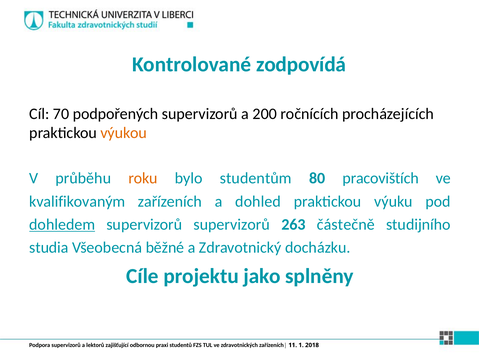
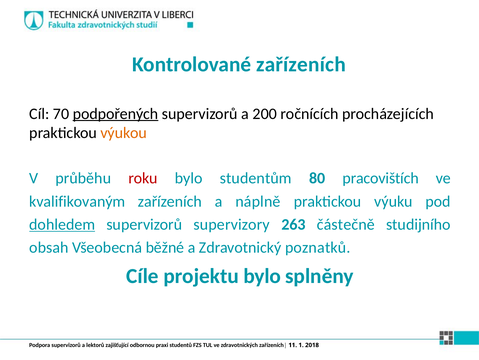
Kontrolované zodpovídá: zodpovídá -> zařízeních (301, 64)
podpořených underline: none -> present (116, 114)
roku colour: orange -> red (143, 178)
dohled: dohled -> náplně (258, 201)
supervizorů supervizorů: supervizorů -> supervizory (232, 224)
studia: studia -> obsah (49, 247)
docházku: docházku -> poznatků (318, 247)
projektu jako: jako -> bylo (262, 276)
